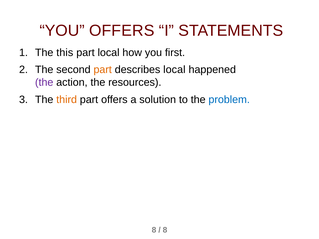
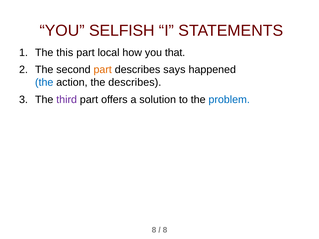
YOU OFFERS: OFFERS -> SELFISH (122, 31)
first: first -> that (175, 53)
describes local: local -> says (174, 70)
the colour: purple -> blue (44, 83)
the resources: resources -> describes (135, 83)
third colour: orange -> purple (67, 100)
